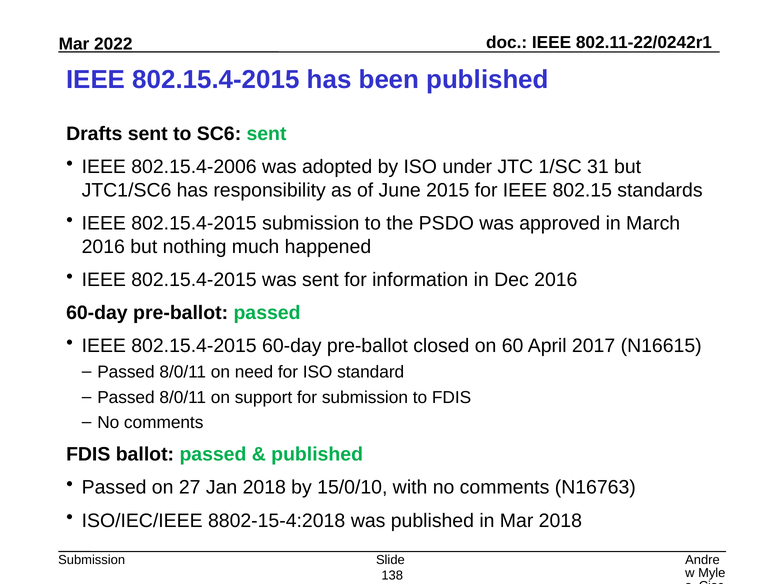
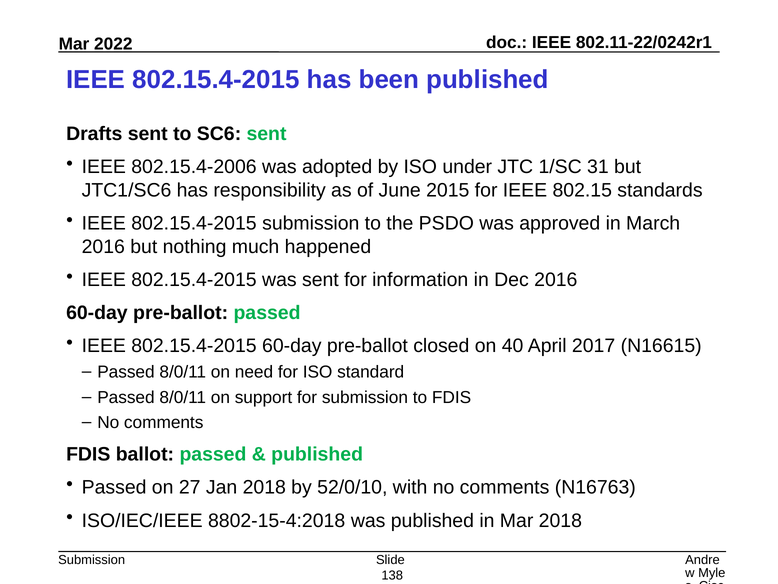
60: 60 -> 40 (513, 346)
15/0/10: 15/0/10 -> 52/0/10 (352, 487)
